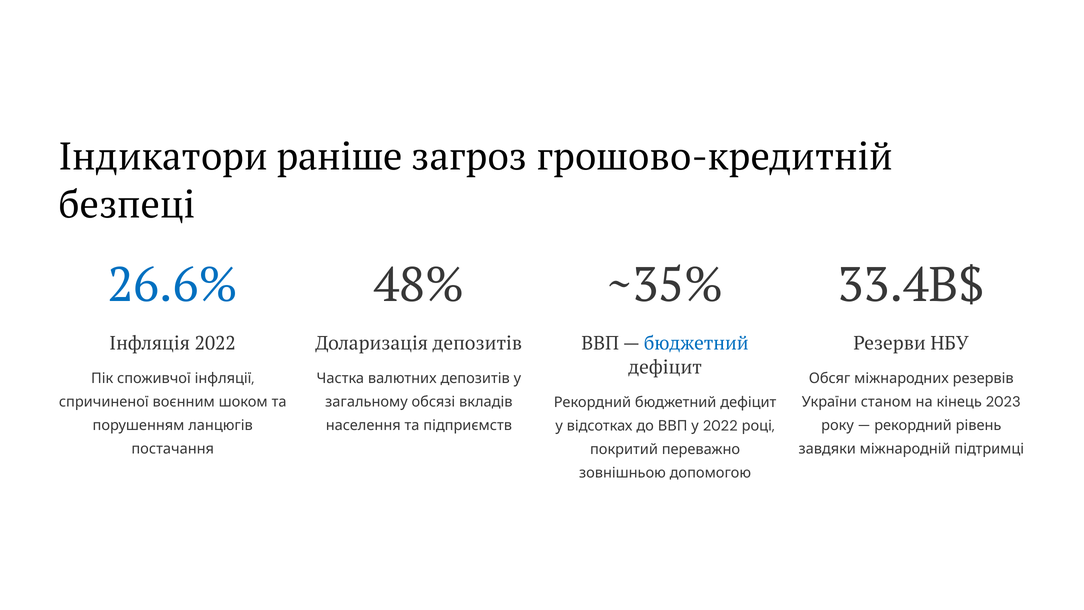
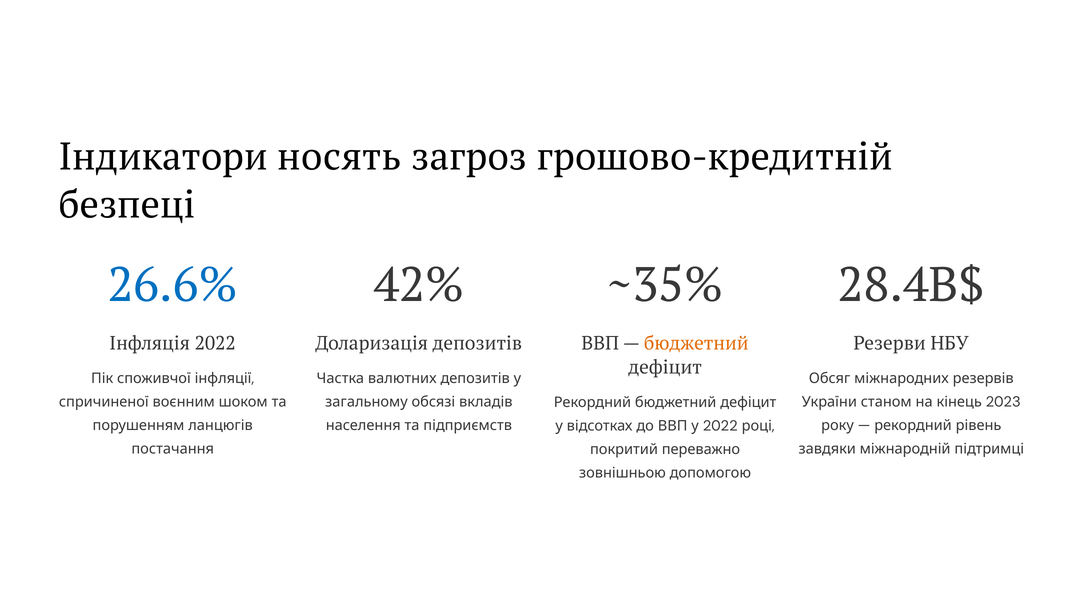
раніше: раніше -> носять (339, 157)
48%: 48% -> 42% (419, 285)
33.4B$: 33.4B$ -> 28.4B$ (911, 285)
бюджетний colour: blue -> orange (696, 343)
